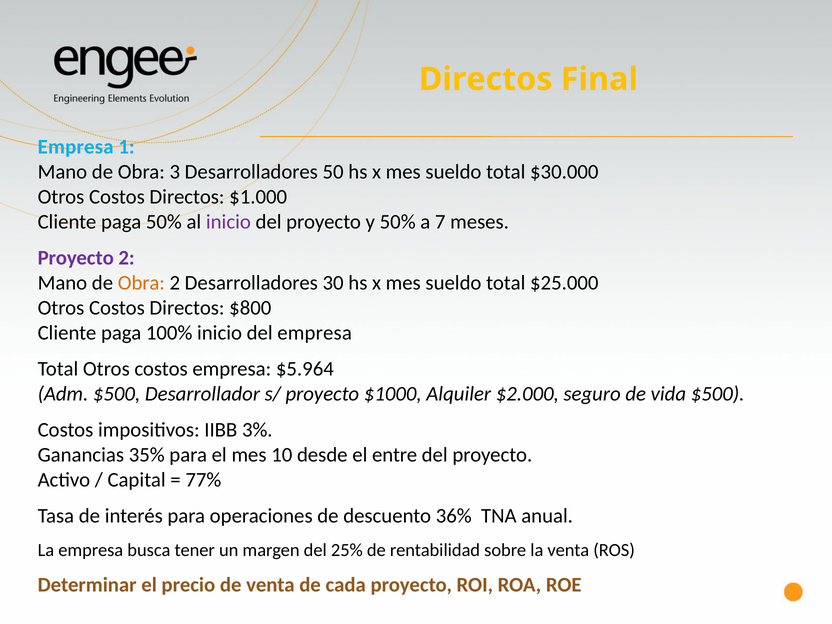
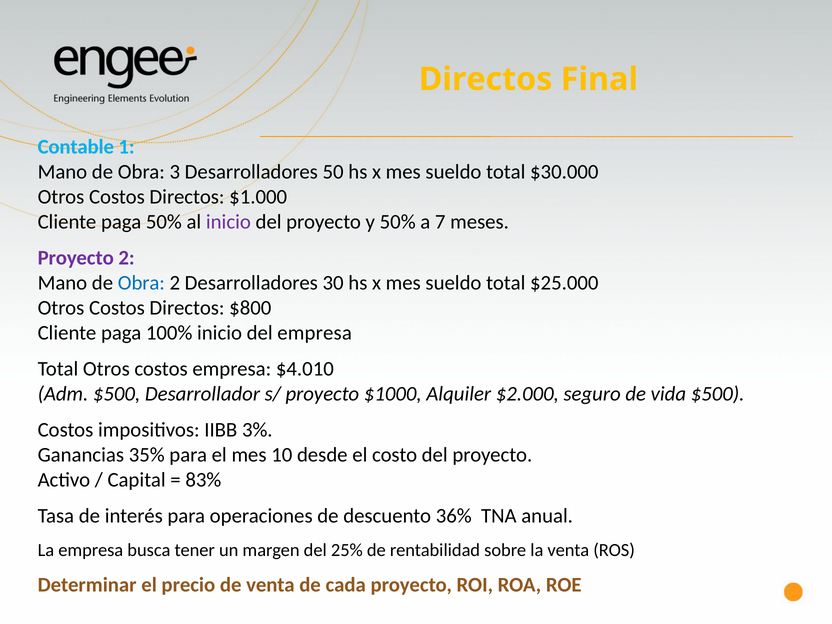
Empresa: Empresa -> Contable (76, 147)
Obra colour: orange -> blue (141, 283)
$5.964: $5.964 -> $4.010 (305, 369)
entre: entre -> costo (395, 455)
77%: 77% -> 83% (203, 480)
